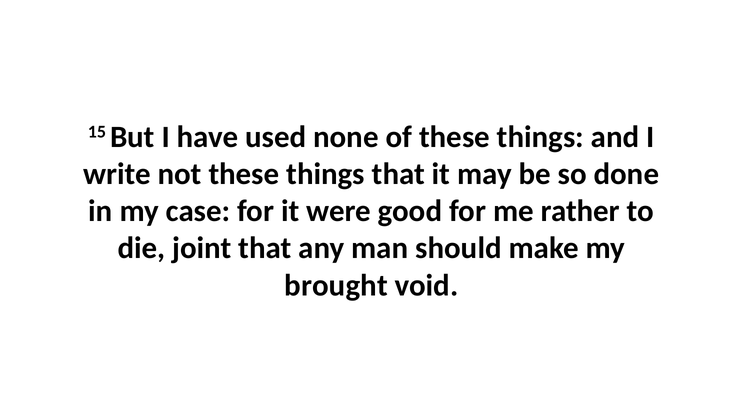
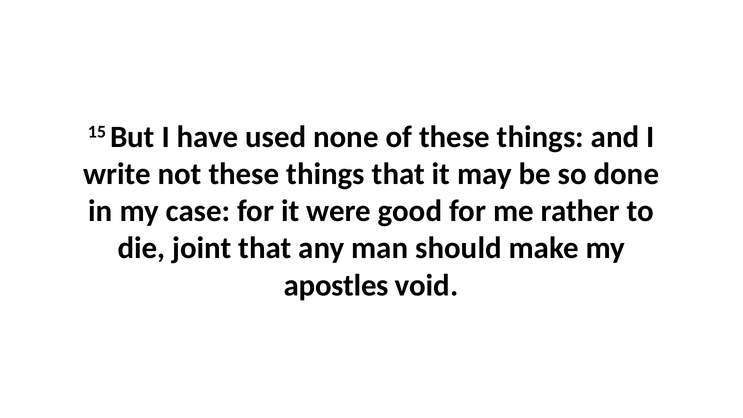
brought: brought -> apostles (336, 285)
